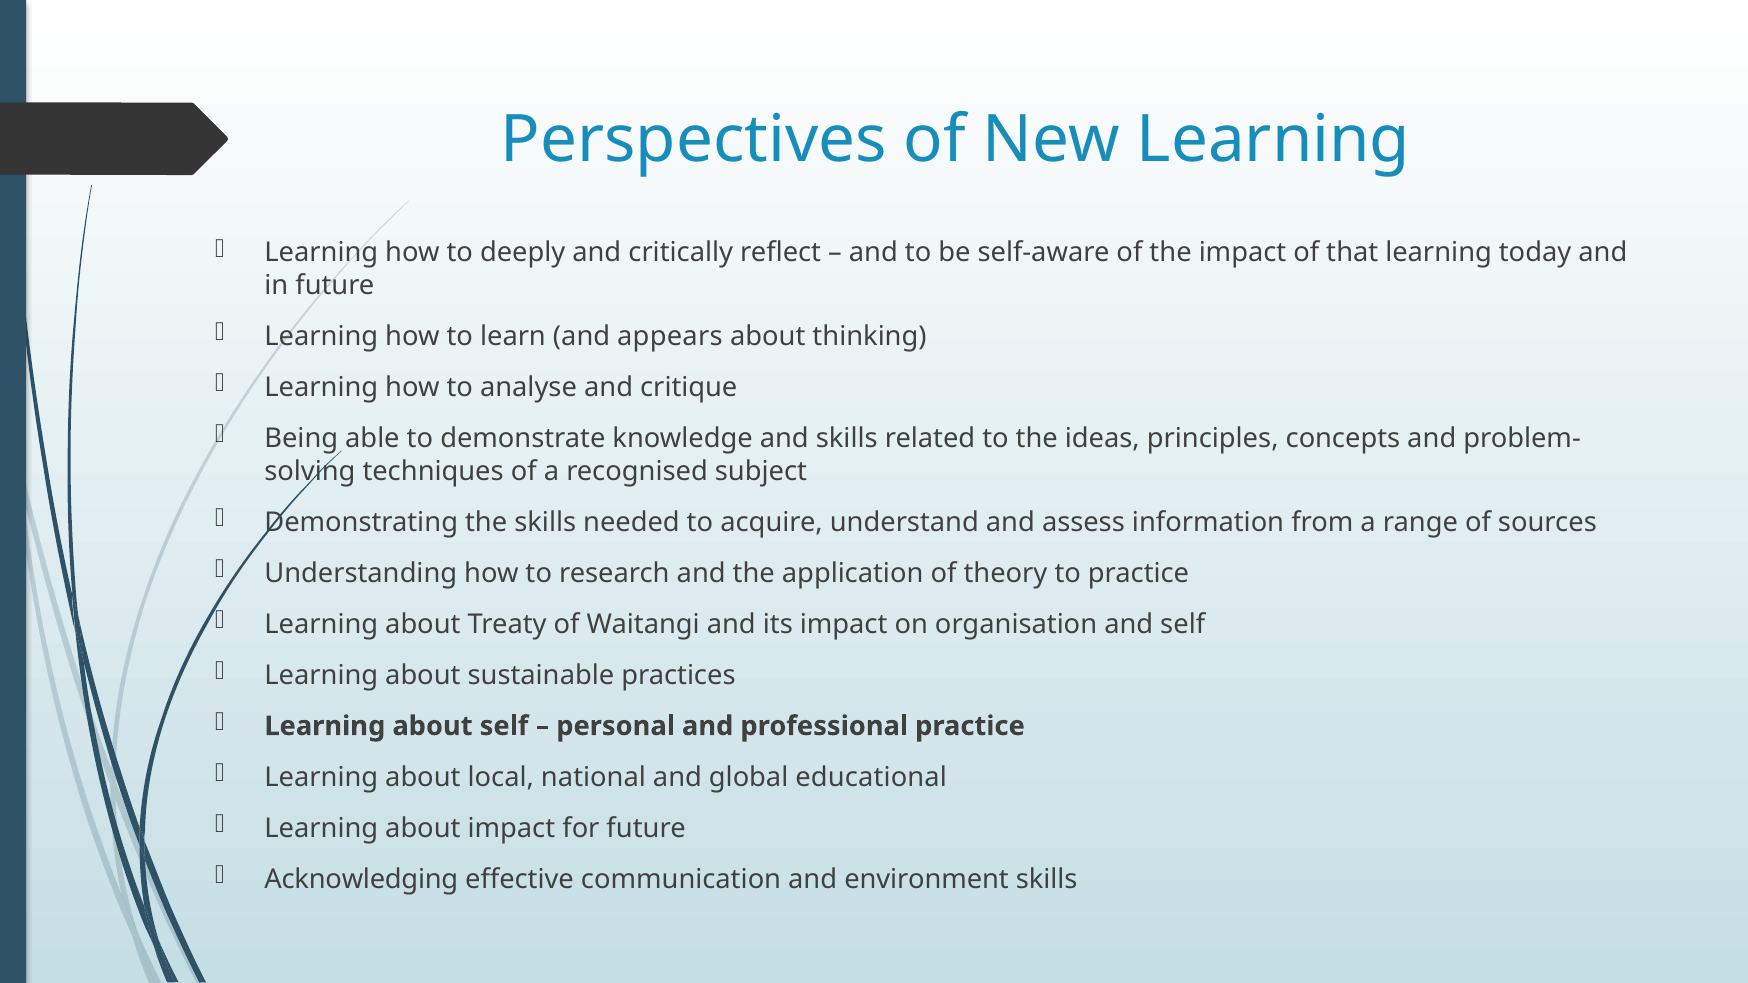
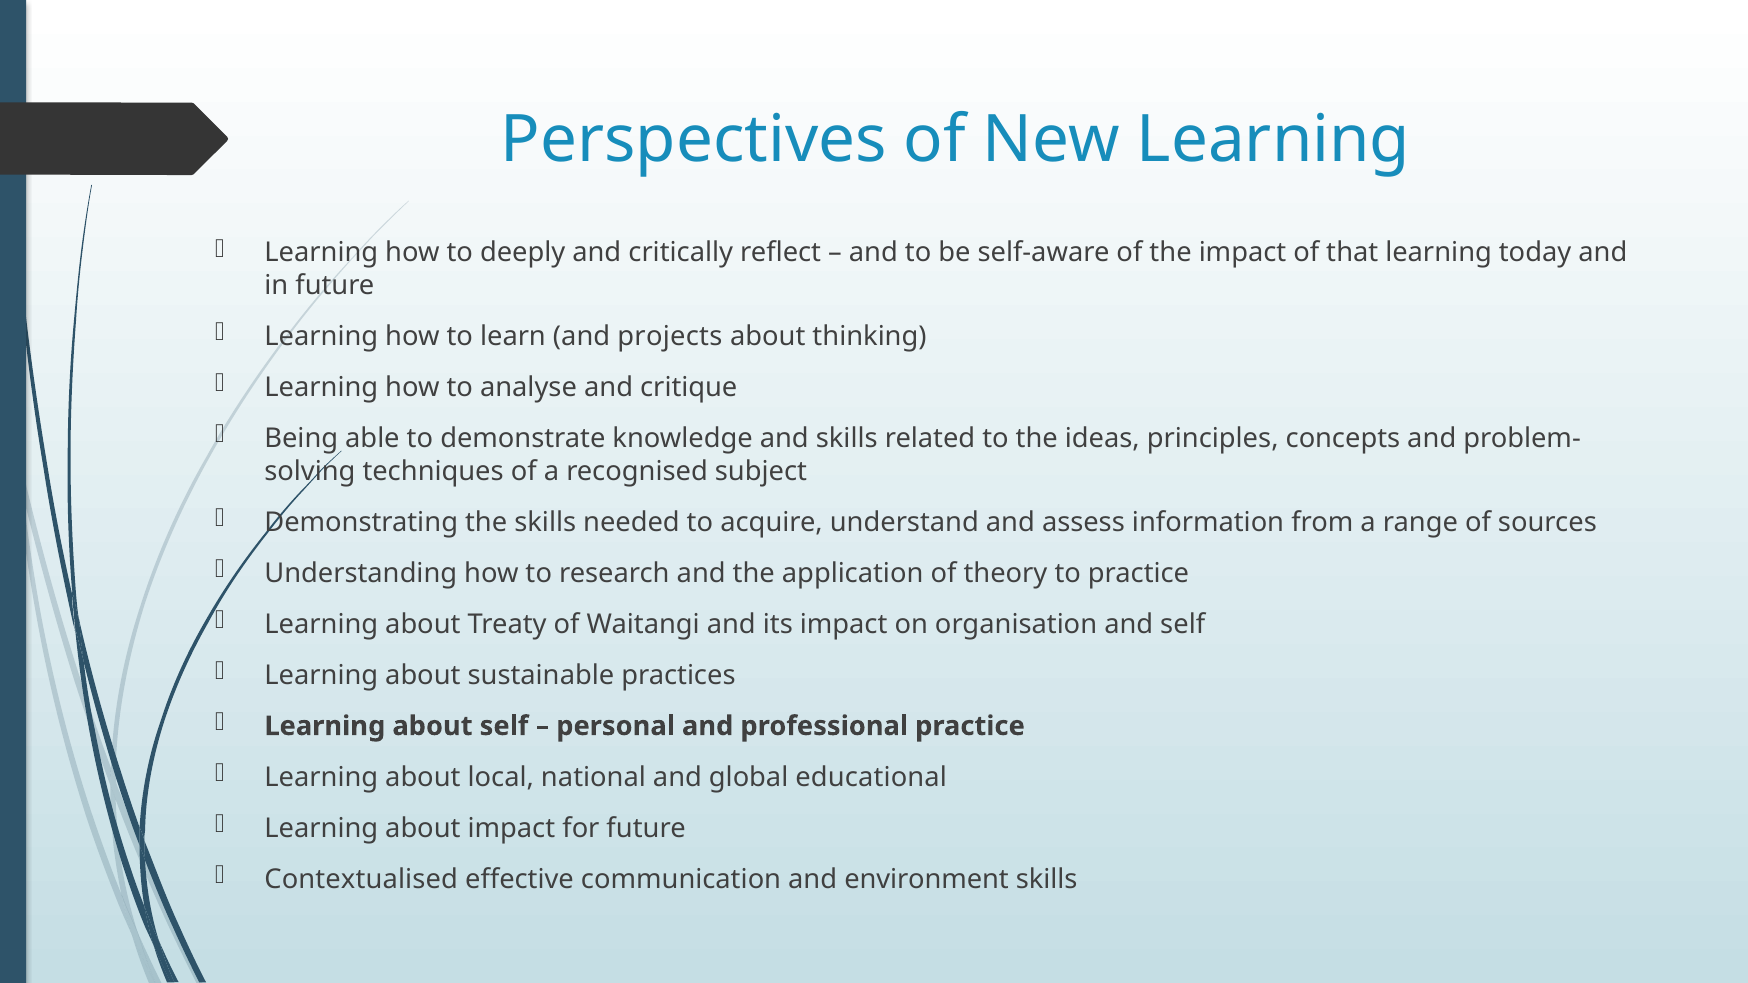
appears: appears -> projects (670, 336)
Acknowledging: Acknowledging -> Contextualised (361, 879)
